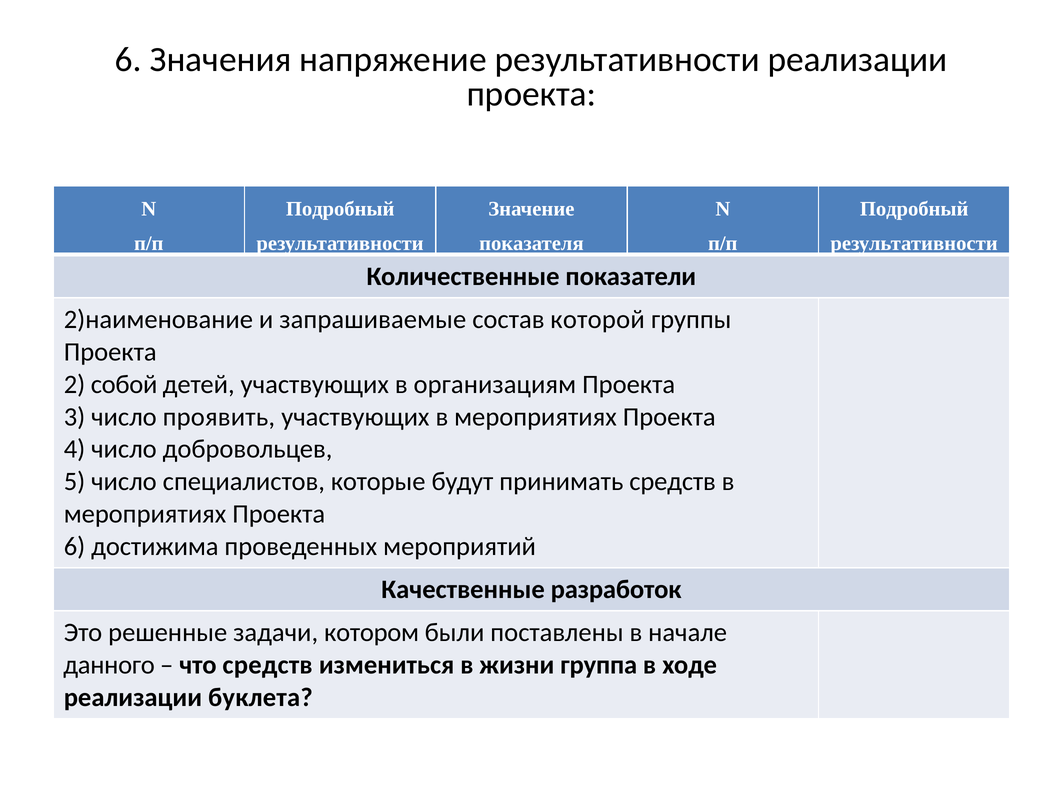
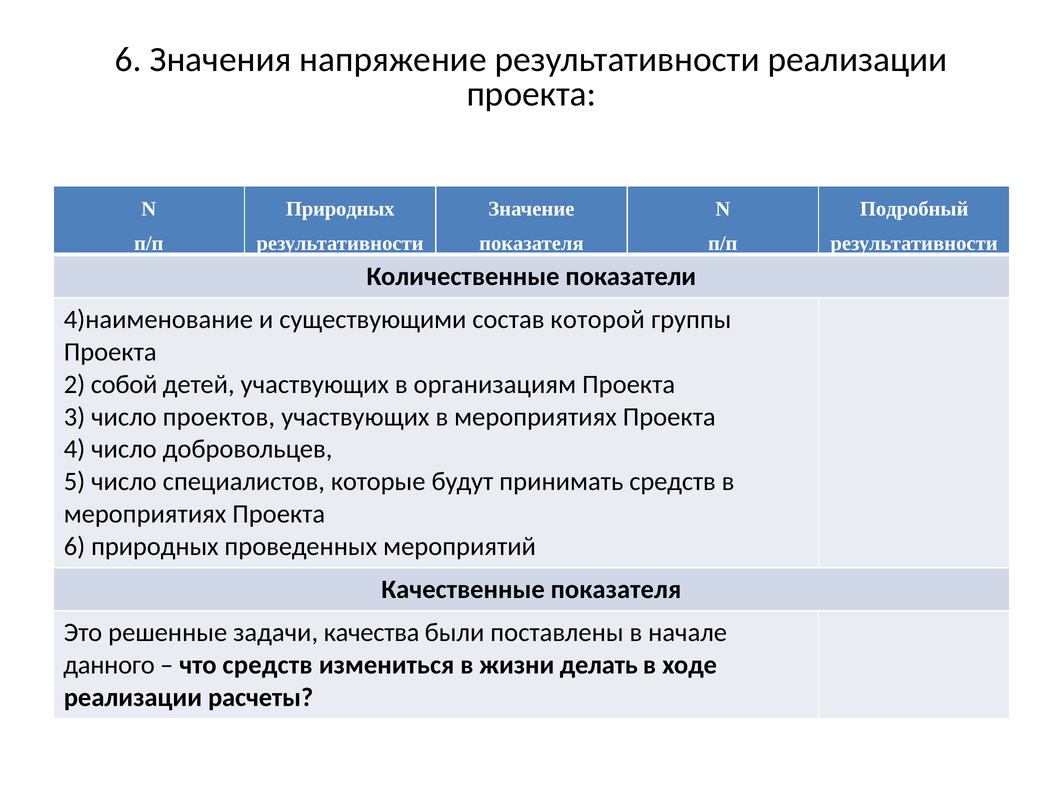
Подробный: Подробный -> Природных (340, 209)
2)наименование: 2)наименование -> 4)наименование (158, 320)
запрашиваемые: запрашиваемые -> существующими (373, 320)
проявить: проявить -> проектов (219, 417)
6 достижима: достижима -> природных (155, 547)
Качественные разработок: разработок -> показателя (616, 590)
котором: котором -> качества (372, 633)
группа: группа -> делать (599, 665)
буклета: буклета -> расчеты (261, 698)
